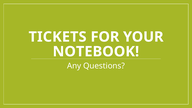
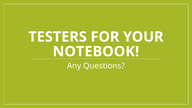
TICKETS: TICKETS -> TESTERS (58, 37)
